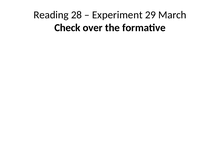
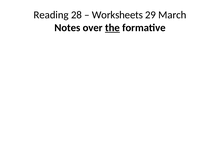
Experiment: Experiment -> Worksheets (117, 15)
Check: Check -> Notes (67, 28)
the underline: none -> present (112, 28)
